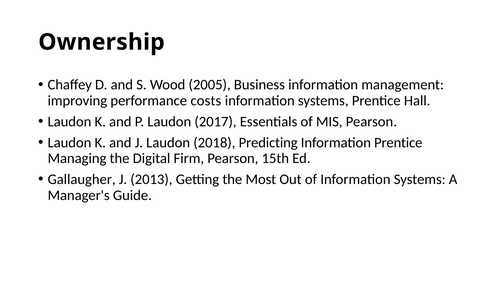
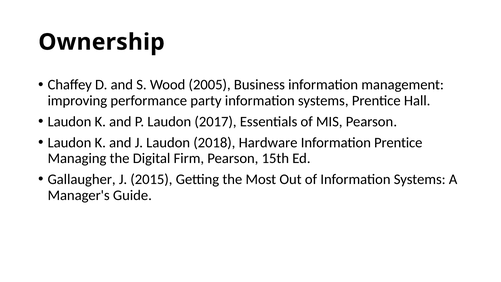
costs: costs -> party (206, 100)
Predicting: Predicting -> Hardware (268, 143)
2013: 2013 -> 2015 (151, 179)
